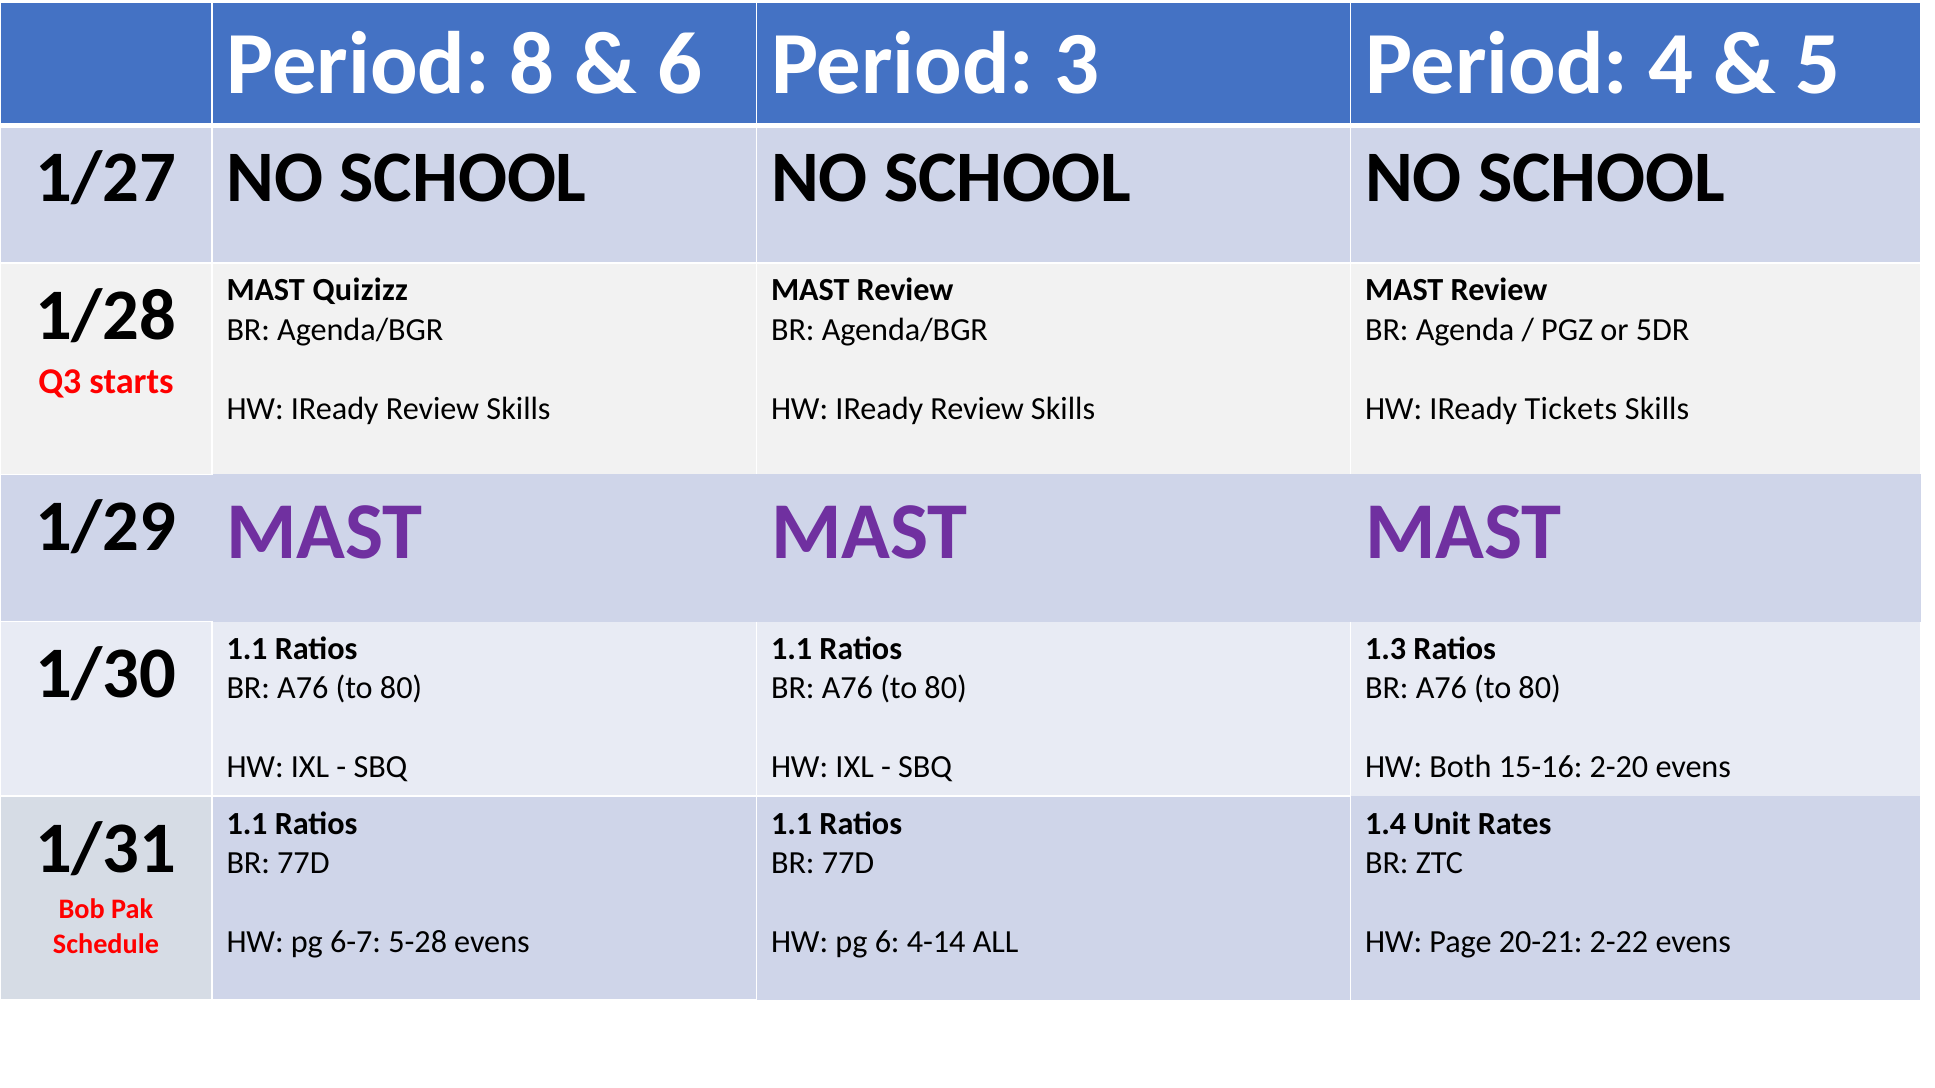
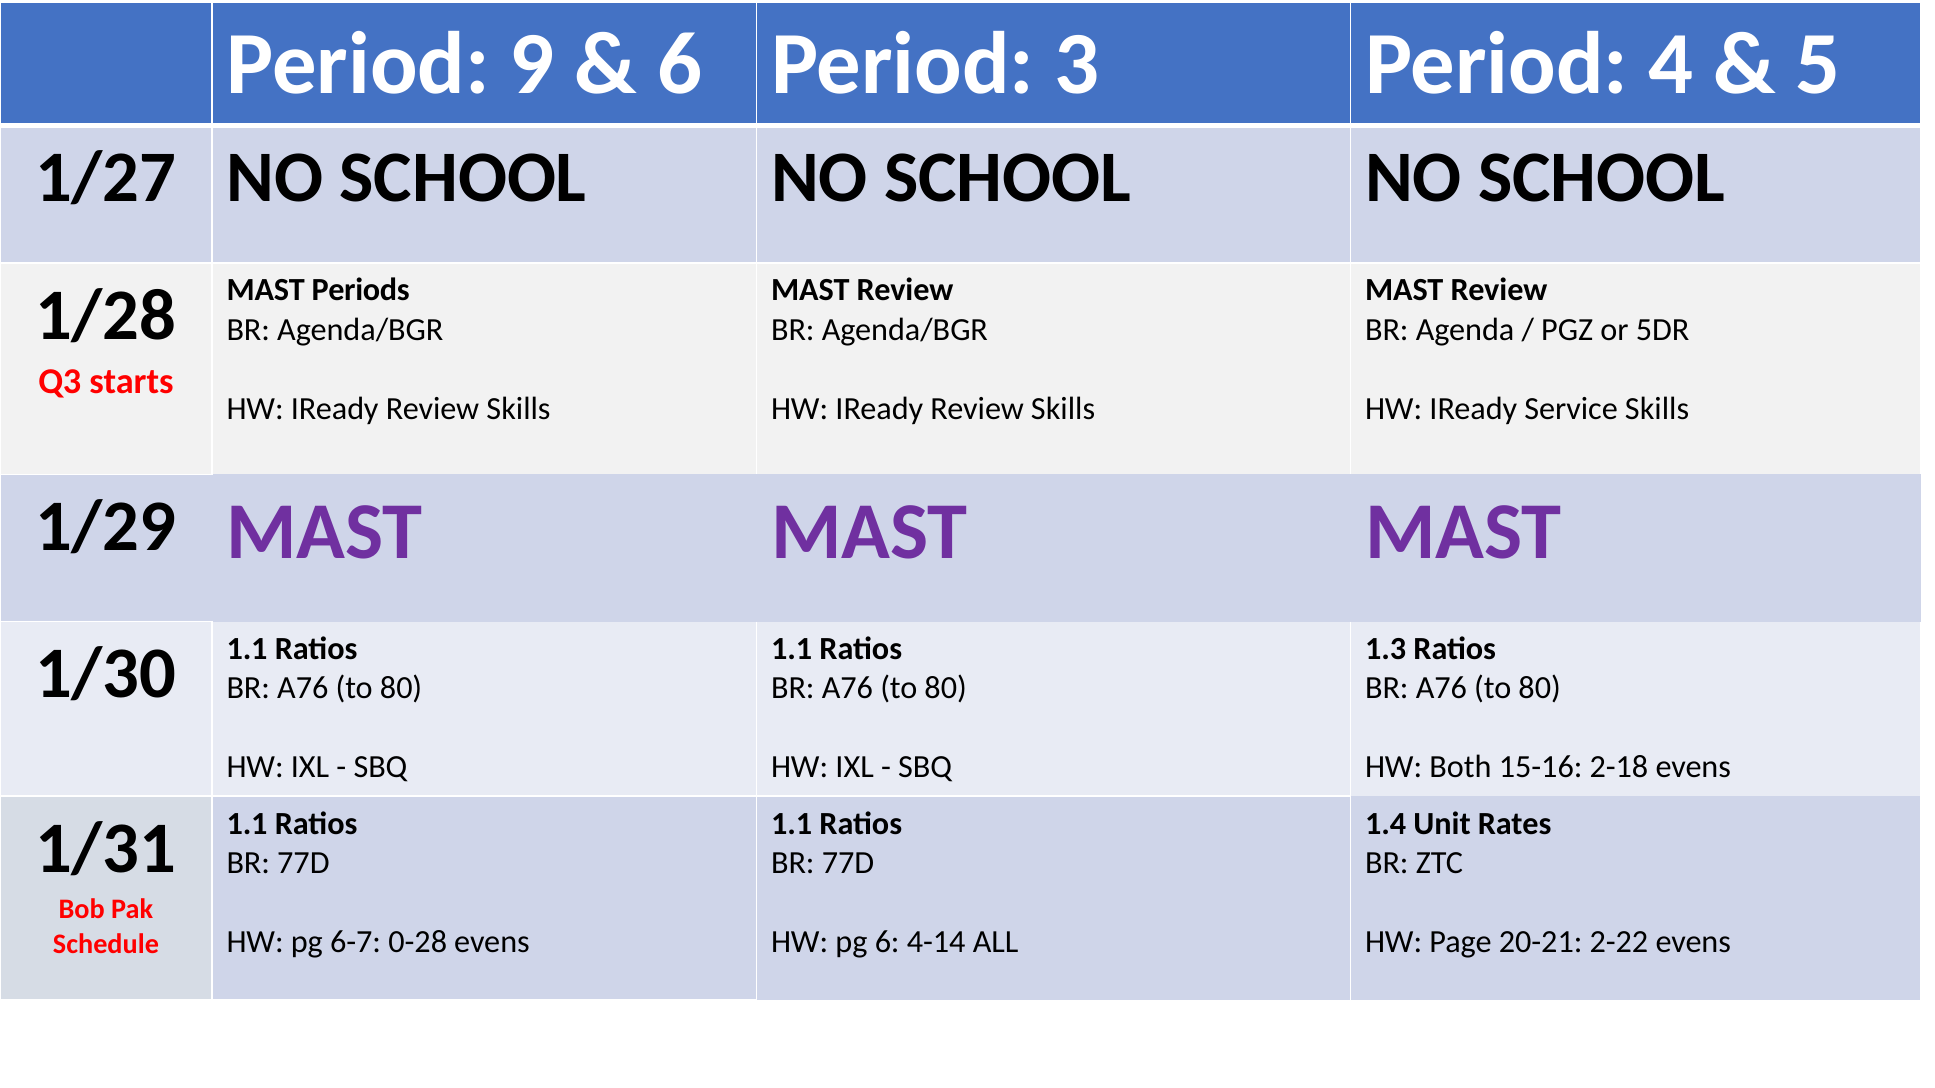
8: 8 -> 9 (532, 65)
Quizizz: Quizizz -> Periods (361, 290)
Tickets: Tickets -> Service (1571, 409)
2-20: 2-20 -> 2-18 (1619, 767)
5-28: 5-28 -> 0-28 (418, 942)
